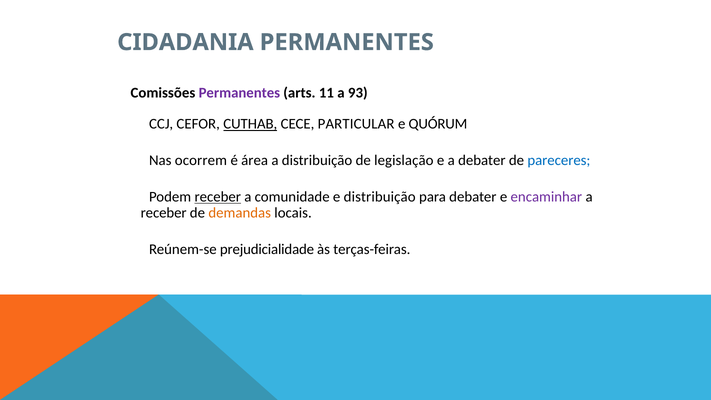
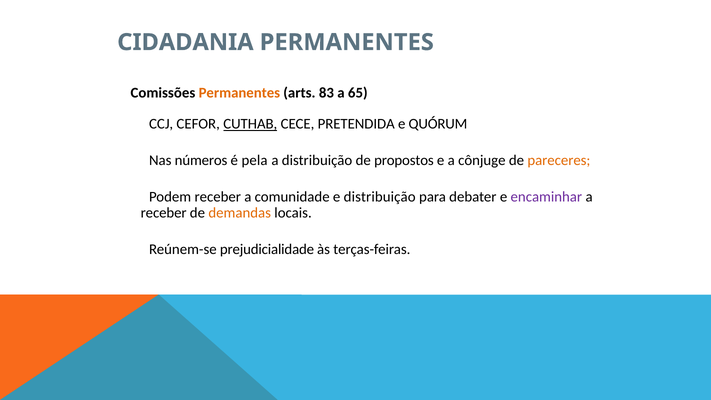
Permanentes colour: purple -> orange (239, 93)
11: 11 -> 83 (326, 93)
93: 93 -> 65 (358, 93)
PARTICULAR: PARTICULAR -> PRETENDIDA (356, 124)
ocorrem: ocorrem -> números (201, 160)
área: área -> pela (255, 160)
legislação: legislação -> propostos (404, 160)
a debater: debater -> cônjuge (482, 160)
pareceres colour: blue -> orange (559, 160)
receber underline: present -> none (218, 197)
